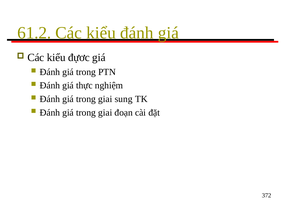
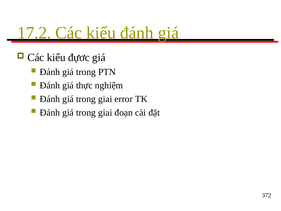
61.2: 61.2 -> 17.2 (34, 33)
sung: sung -> error (124, 99)
